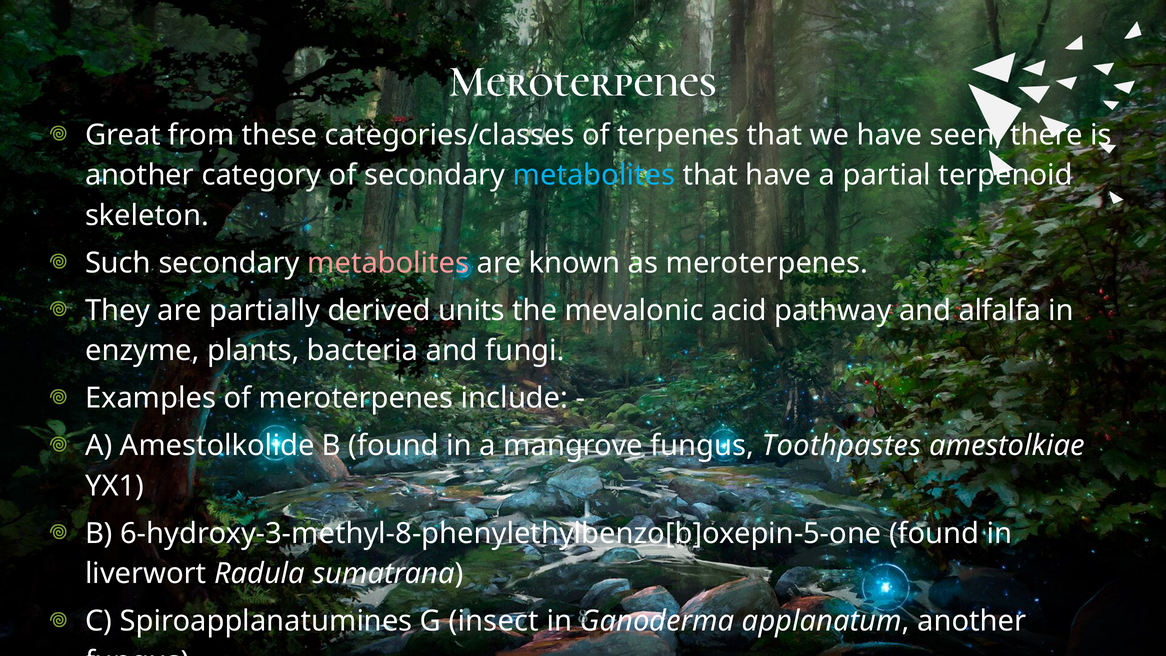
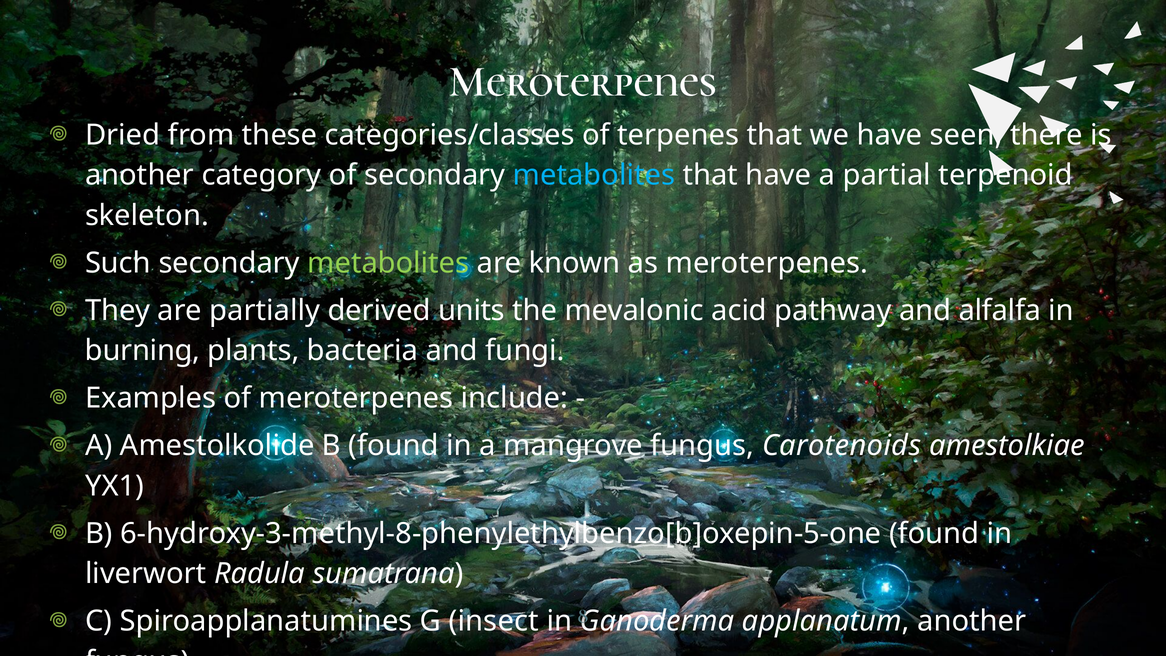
Great: Great -> Dried (123, 135)
metabolites colour: pink -> light green (388, 263)
enzyme: enzyme -> burning (143, 351)
Toothpastes: Toothpastes -> Carotenoids (842, 446)
